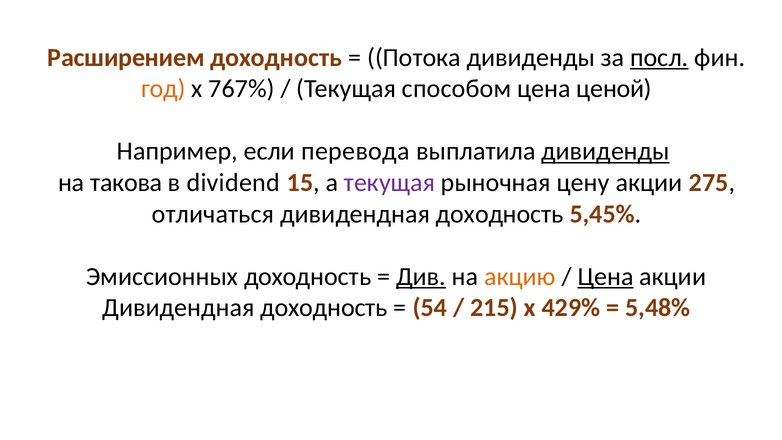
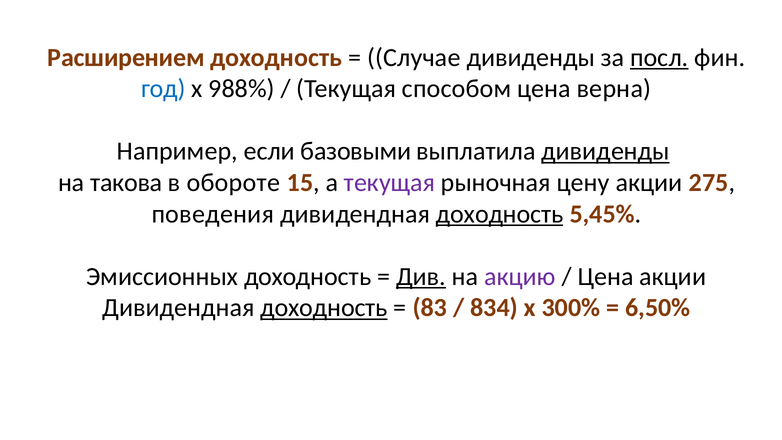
Потока: Потока -> Случае (414, 57)
год colour: orange -> blue (163, 89)
767%: 767% -> 988% (241, 89)
ценой: ценой -> верна (614, 89)
перевода: перевода -> базовыми (356, 151)
dividend: dividend -> обороте (233, 183)
отличаться: отличаться -> поведения (213, 214)
доходность underline: none -> present (500, 214)
акцию colour: orange -> purple (520, 276)
Цена underline: present -> none (606, 276)
доходность underline: none -> present (324, 308)
54: 54 -> 83 (430, 308)
215: 215 -> 834 (494, 308)
429%: 429% -> 300% (571, 308)
5,48%: 5,48% -> 6,50% (658, 308)
